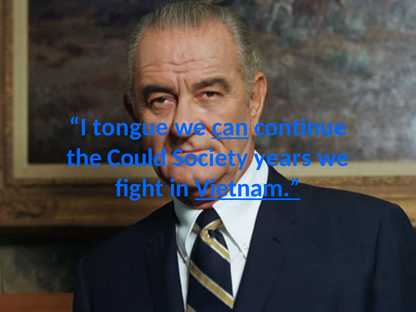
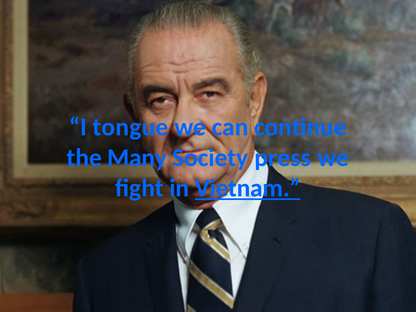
can underline: present -> none (230, 127)
Could: Could -> Many (137, 158)
years: years -> press (283, 158)
